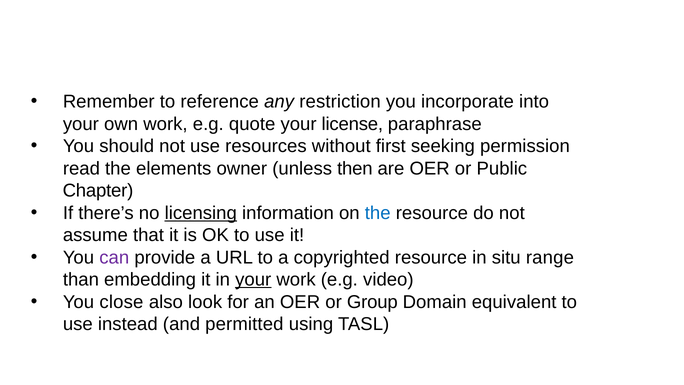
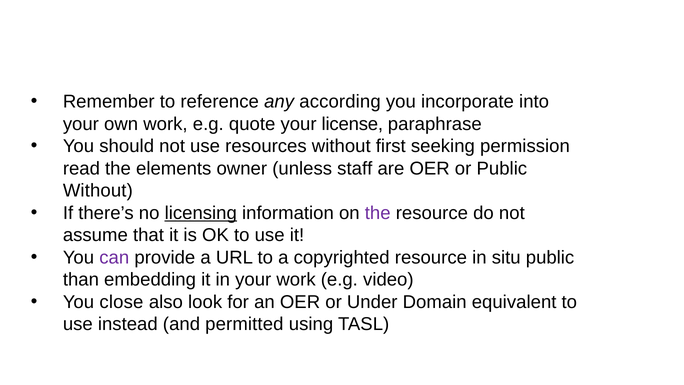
restriction: restriction -> according (340, 102)
then: then -> staff (355, 168)
Chapter: Chapter -> Without (98, 191)
the colour: blue -> purple (378, 213)
situ range: range -> public (550, 257)
your underline: present -> none (253, 280)
Group: Group -> Under (372, 302)
